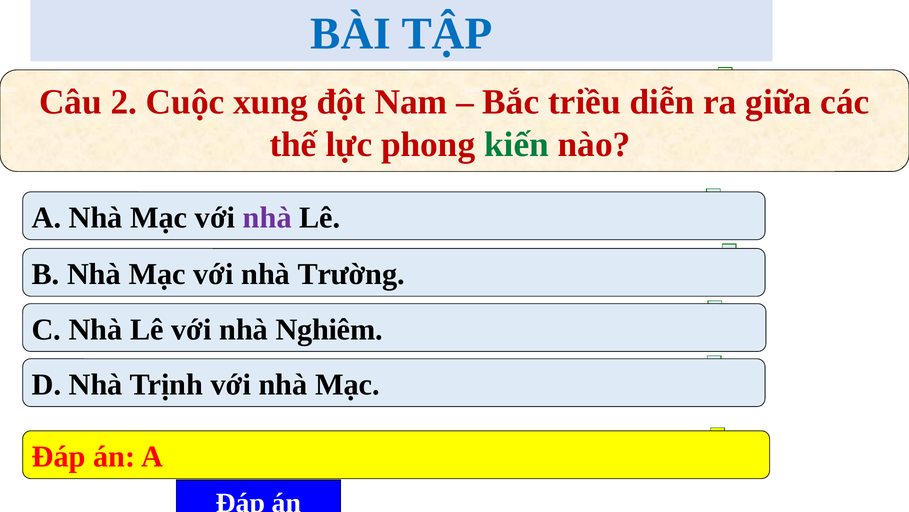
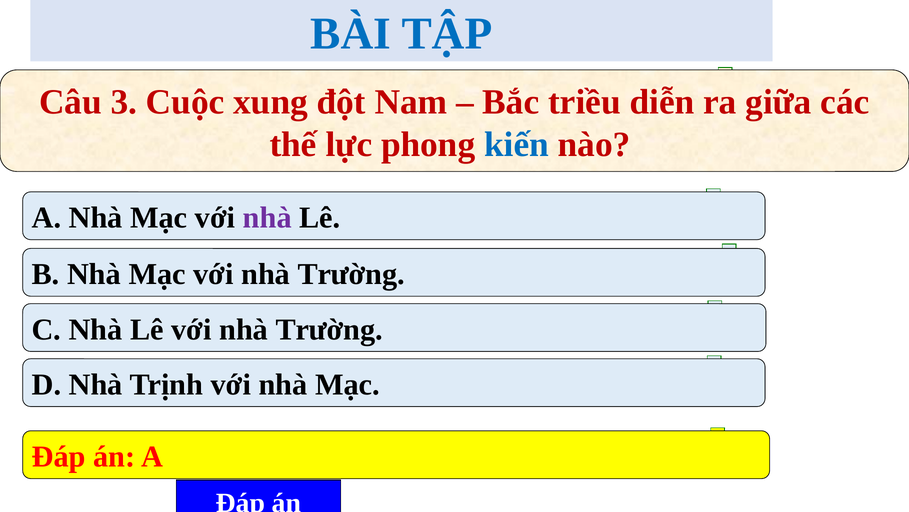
2: 2 -> 3 (124, 102)
kiến colour: green -> blue (516, 144)
Lê với nhà Nghiêm: Nghiêm -> Trường (329, 329)
